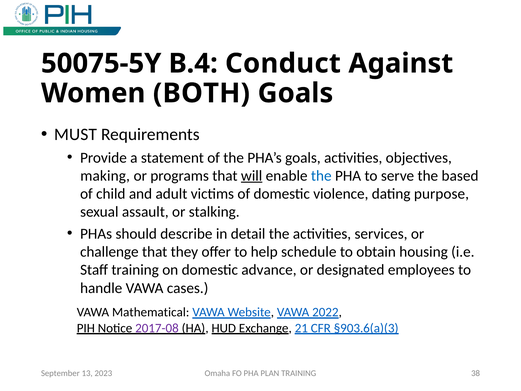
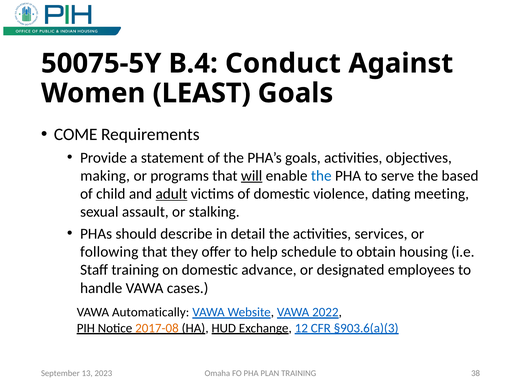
BOTH: BOTH -> LEAST (202, 93)
MUST: MUST -> COME (76, 134)
adult underline: none -> present (171, 194)
purpose: purpose -> meeting (441, 194)
challenge: challenge -> following (109, 252)
Mathematical: Mathematical -> Automatically (151, 312)
2017-08 colour: purple -> orange (157, 328)
21: 21 -> 12 (301, 328)
